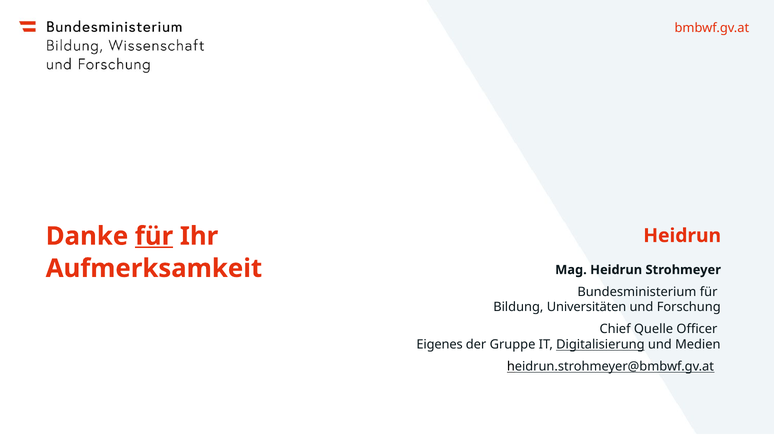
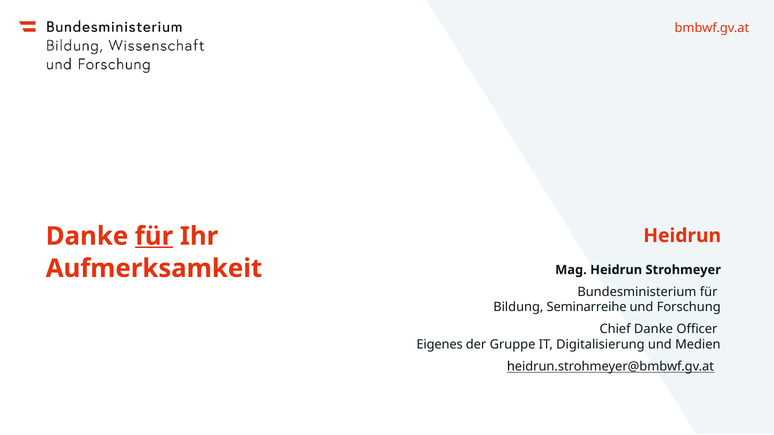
Universitäten: Universitäten -> Seminarreihe (587, 308)
Chief Quelle: Quelle -> Danke (653, 329)
Digitalisierung underline: present -> none (600, 345)
